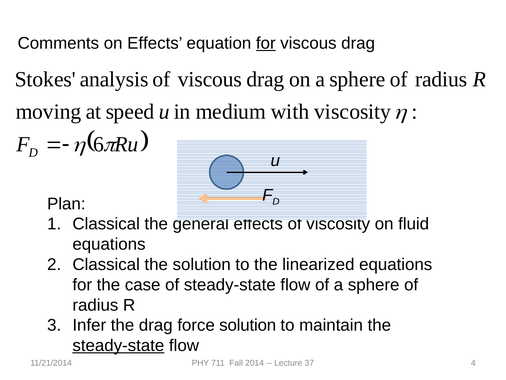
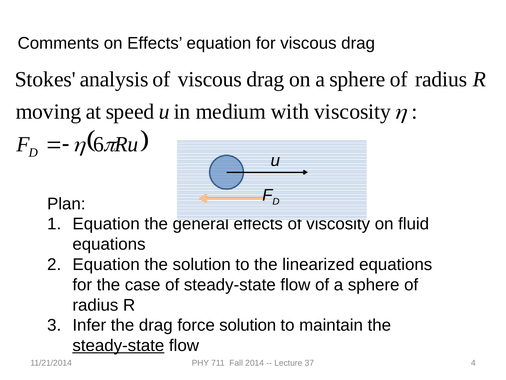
for underline: present -> none (266, 43)
Classical: Classical -> Equation (106, 224)
Classical: Classical -> Equation (106, 264)
